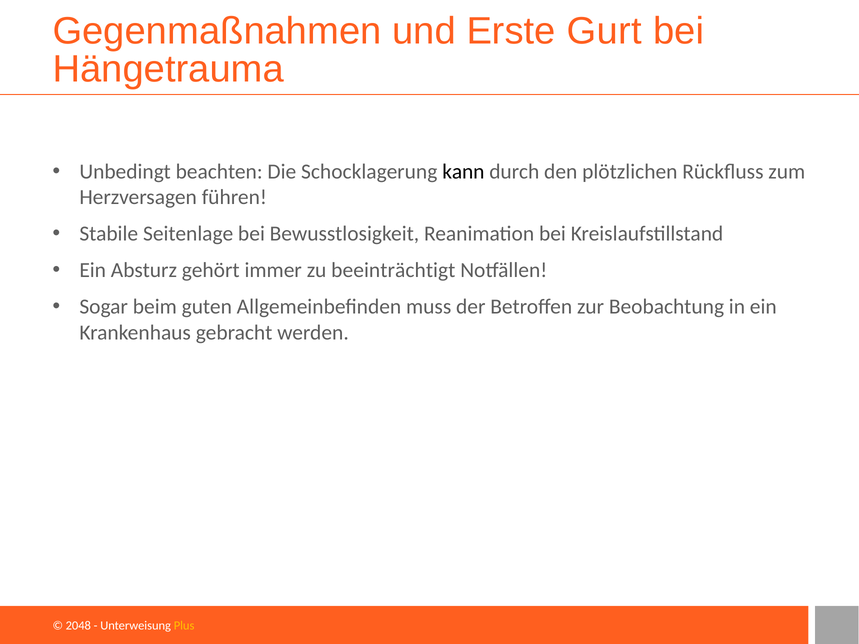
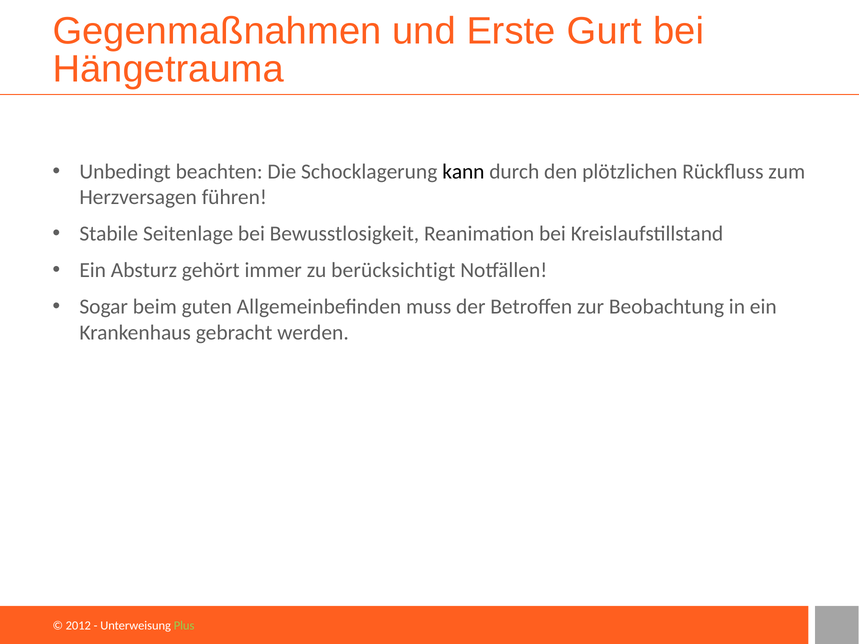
beeinträchtigt: beeinträchtigt -> berücksichtigt (393, 270)
2048: 2048 -> 2012 (78, 626)
Plus colour: yellow -> light green (184, 626)
